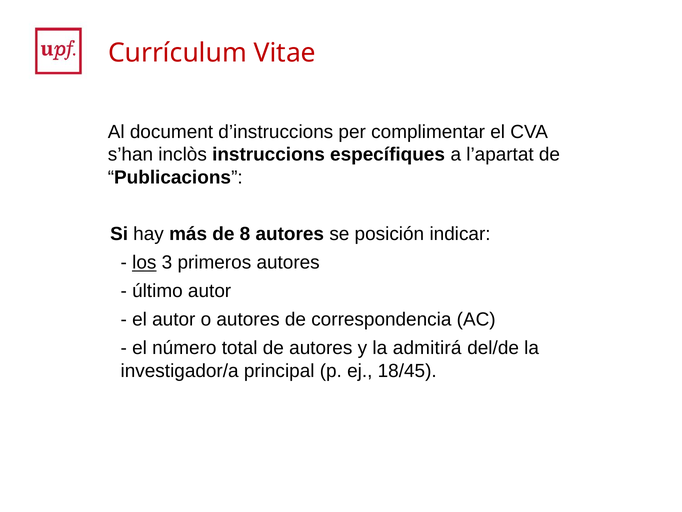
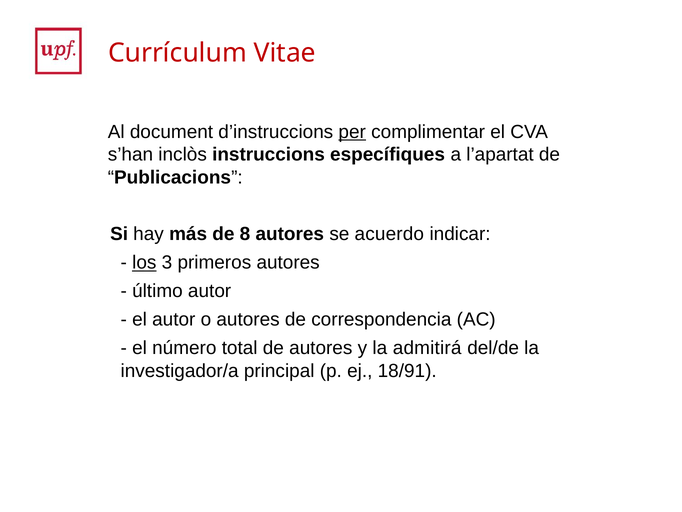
per underline: none -> present (352, 132)
posición: posición -> acuerdo (389, 234)
18/45: 18/45 -> 18/91 (407, 370)
